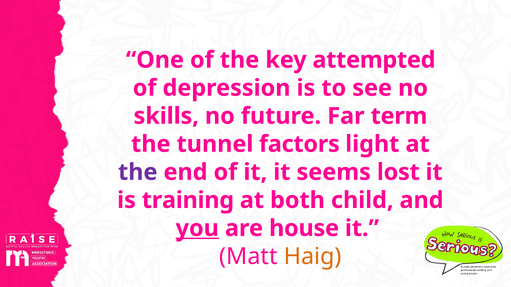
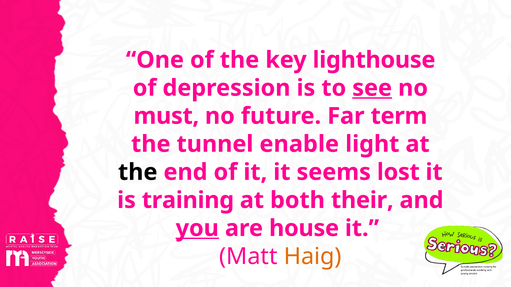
attempted: attempted -> lighthouse (374, 60)
see underline: none -> present (372, 88)
skills: skills -> must (166, 116)
factors: factors -> enable (299, 144)
the colour: purple -> black (138, 172)
child: child -> their (362, 201)
